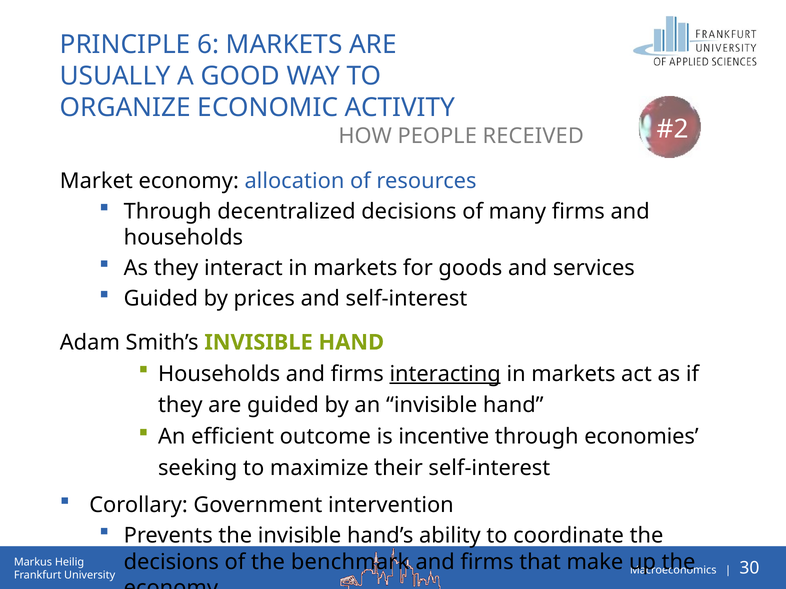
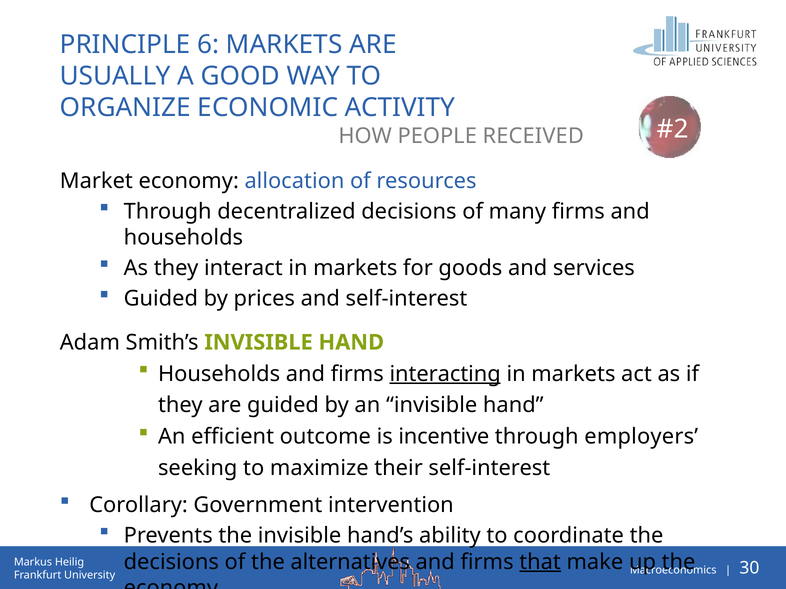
economies: economies -> employers (641, 437)
benchmark: benchmark -> alternatives (350, 562)
that underline: none -> present (540, 562)
